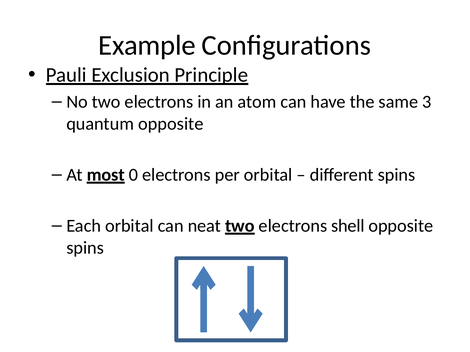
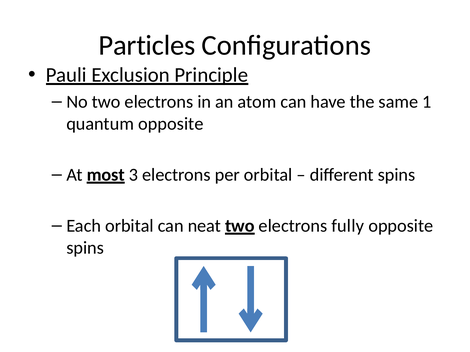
Example: Example -> Particles (147, 45)
3: 3 -> 1 (427, 102)
0: 0 -> 3 (133, 175)
shell: shell -> fully (348, 226)
